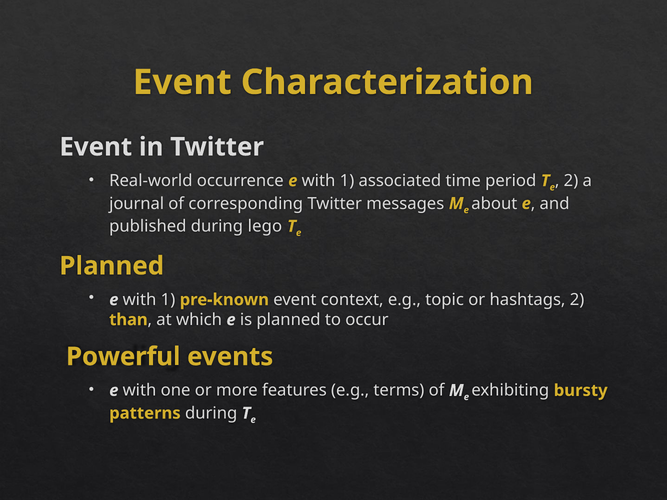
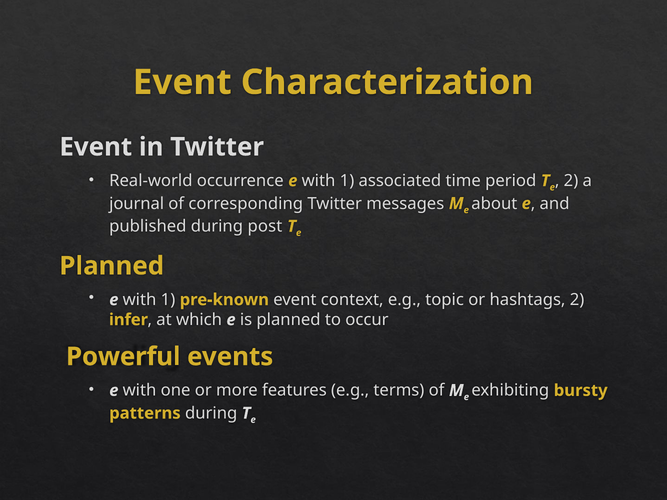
lego: lego -> post (265, 226)
than: than -> infer (128, 320)
